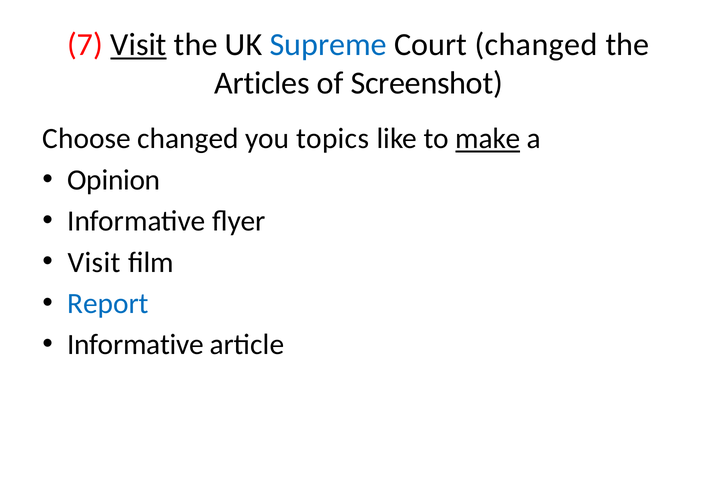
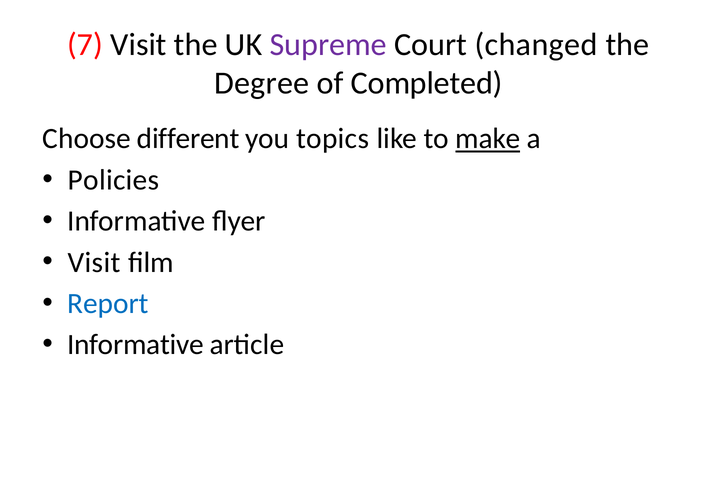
Visit underline: present -> none (139, 45)
Supreme colour: blue -> purple (328, 45)
Articles: Articles -> Degree (262, 83)
Screenshot: Screenshot -> Completed (427, 83)
Choose changed: changed -> different (188, 139)
Opinion: Opinion -> Policies (114, 180)
